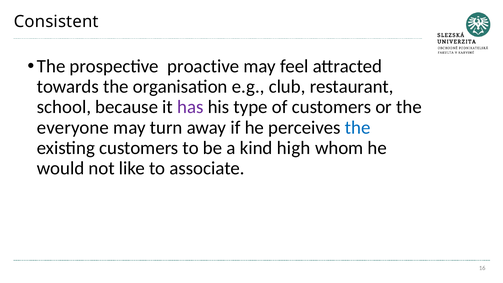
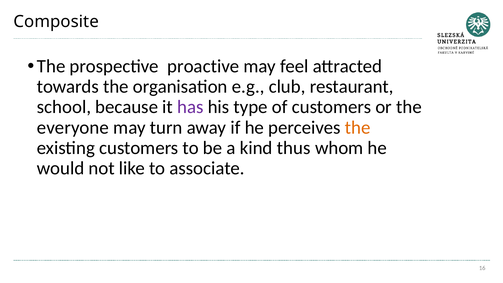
Consistent: Consistent -> Composite (56, 22)
the colour: blue -> orange (358, 127)
high: high -> thus (294, 148)
